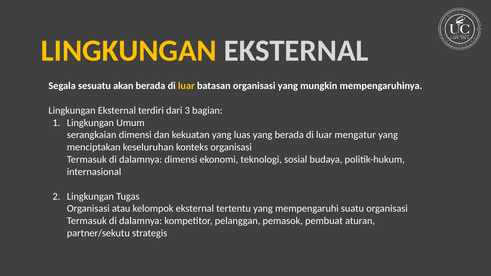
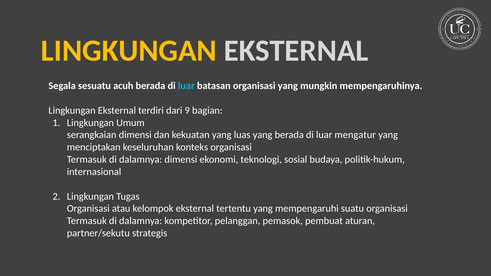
akan: akan -> acuh (123, 86)
luar colour: yellow -> light blue (186, 86)
3: 3 -> 9 (187, 111)
